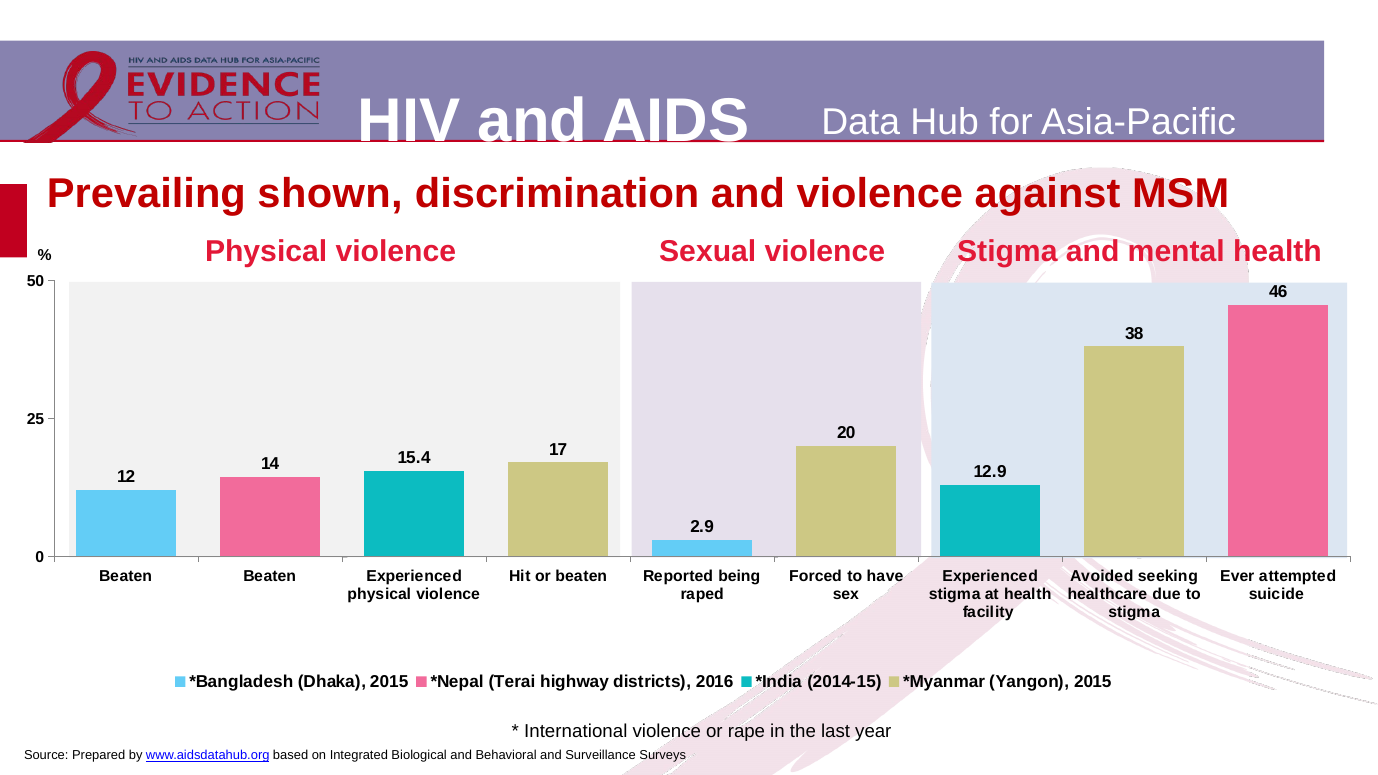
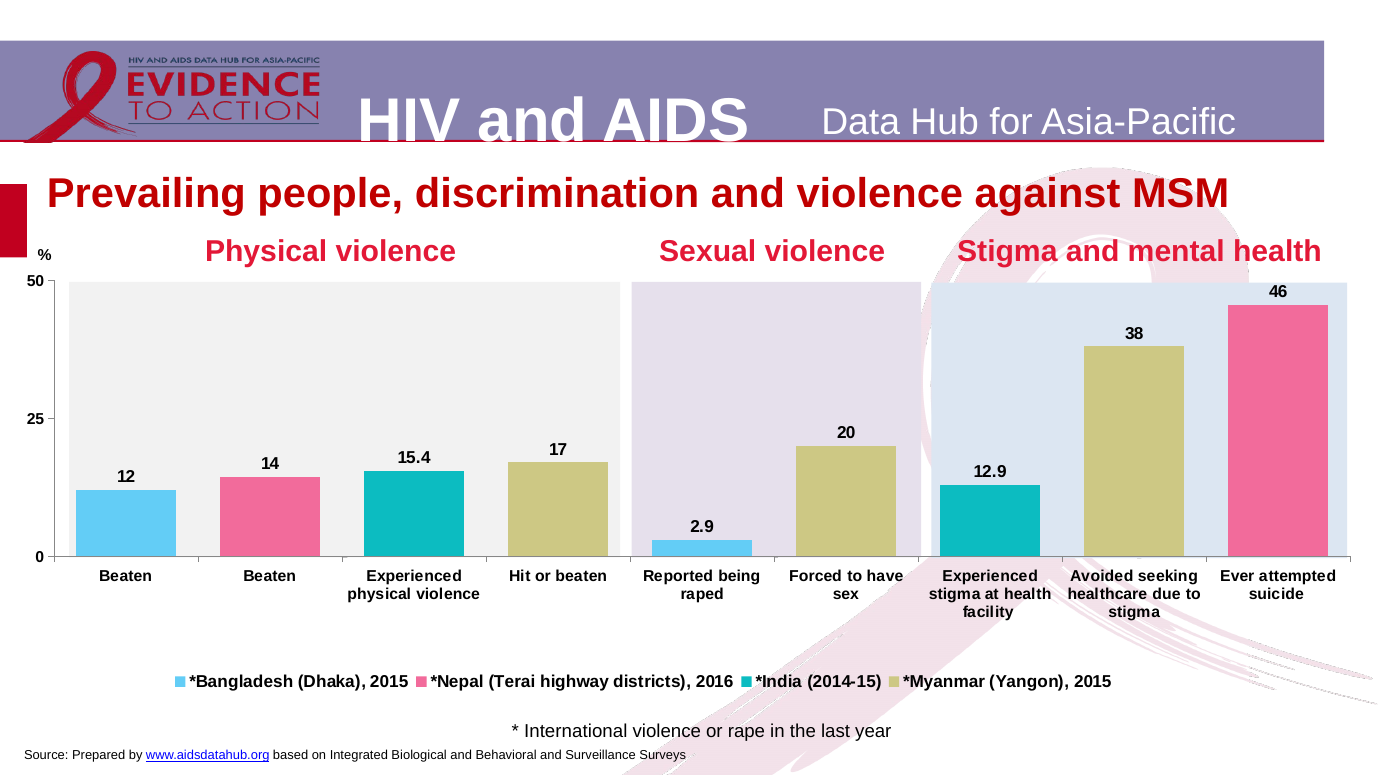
shown: shown -> people (330, 194)
